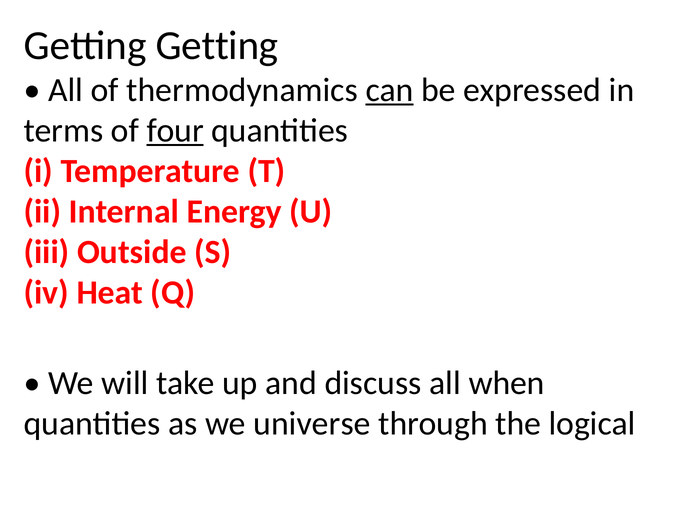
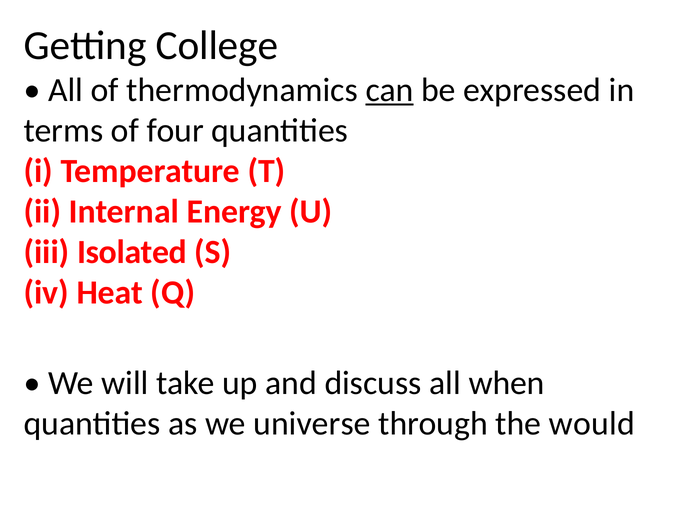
Getting Getting: Getting -> College (217, 45)
four underline: present -> none (175, 131)
Outside: Outside -> Isolated (132, 252)
logical: logical -> would (592, 423)
